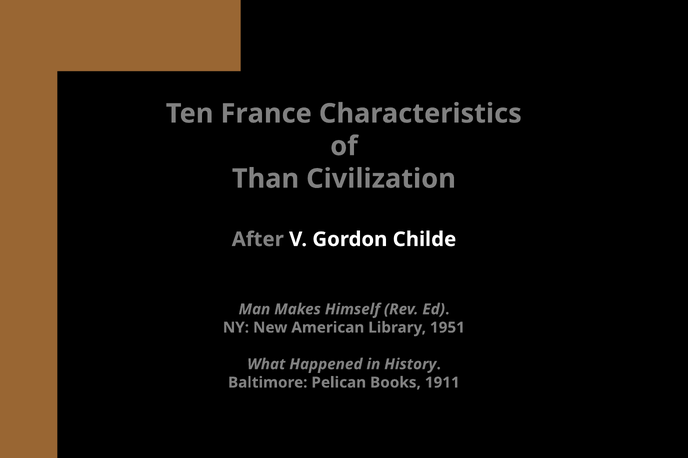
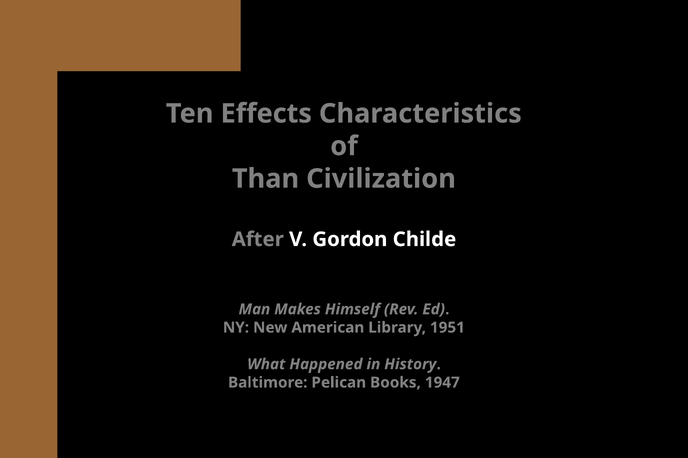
France: France -> Effects (266, 114)
1911: 1911 -> 1947 (442, 383)
